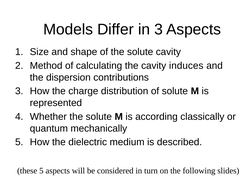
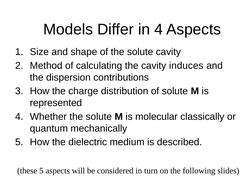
in 3: 3 -> 4 (159, 29)
according: according -> molecular (156, 117)
